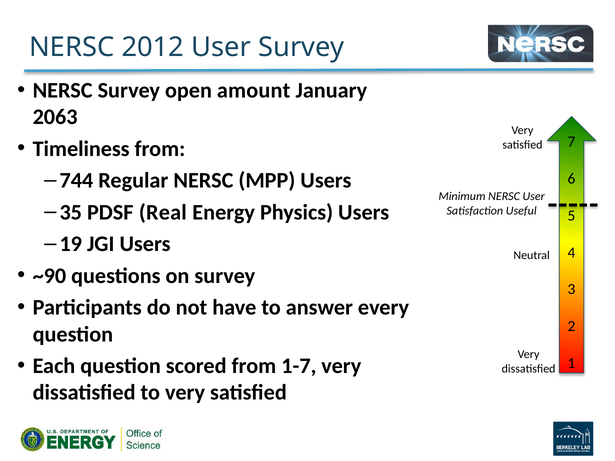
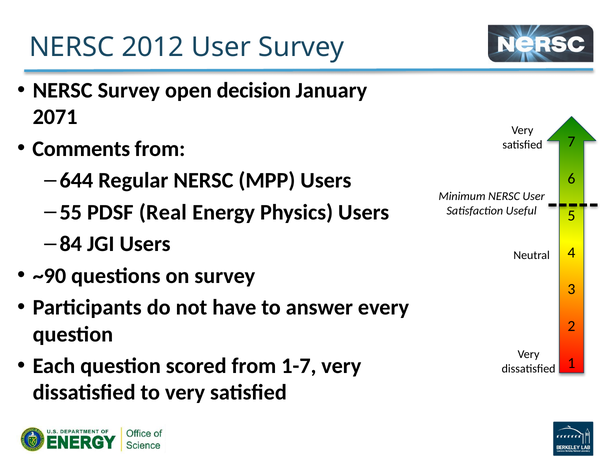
amount: amount -> decision (254, 91)
2063: 2063 -> 2071 (55, 117)
Timeliness: Timeliness -> Comments (81, 149)
744: 744 -> 644 (76, 181)
35: 35 -> 55 (71, 212)
19: 19 -> 84 (71, 244)
